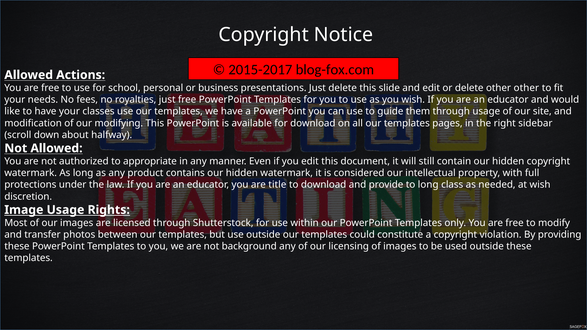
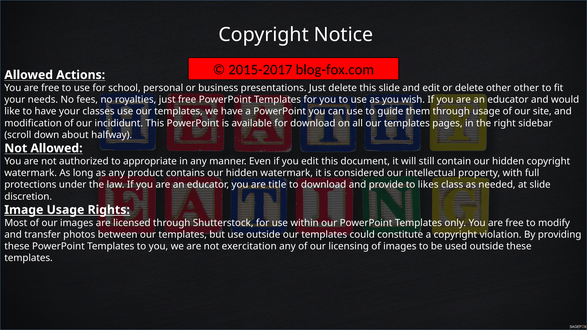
modifying: modifying -> incididunt (119, 123)
to long: long -> likes (428, 185)
at wish: wish -> slide (540, 185)
background: background -> exercitation (249, 246)
